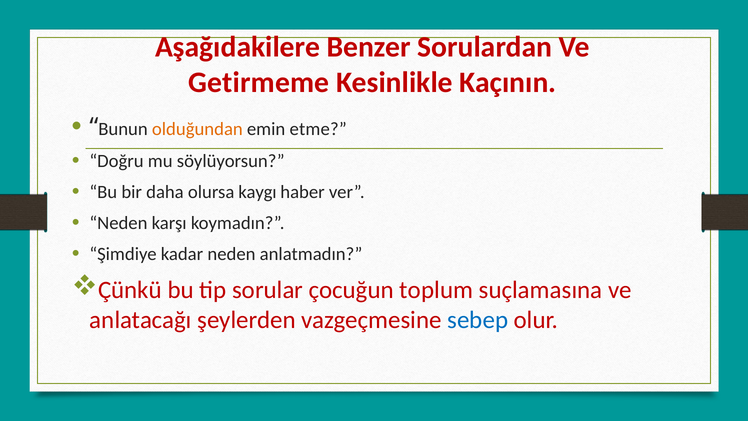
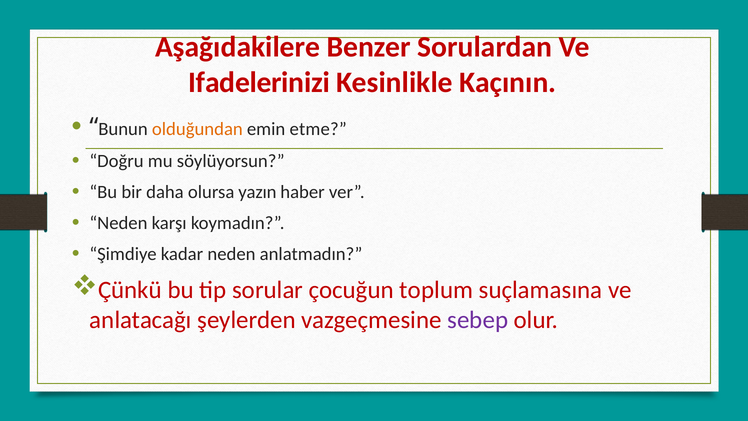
Getirmeme: Getirmeme -> Ifadelerinizi (259, 82)
kaygı: kaygı -> yazın (257, 192)
sebep colour: blue -> purple (478, 320)
